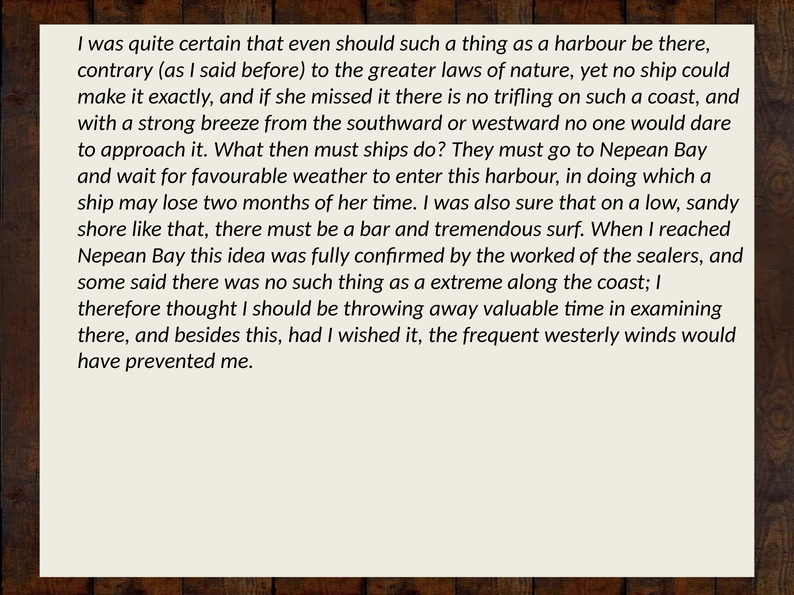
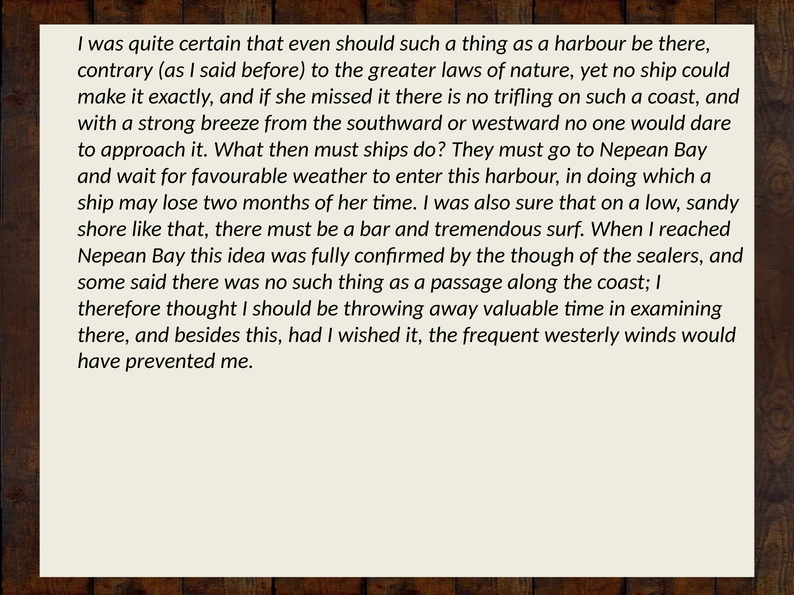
worked: worked -> though (542, 255)
extreme: extreme -> passage (467, 282)
